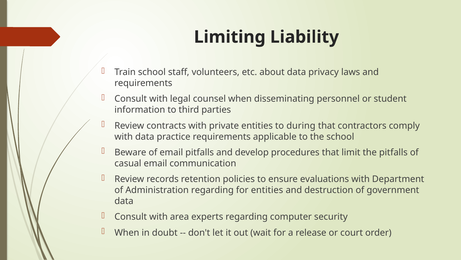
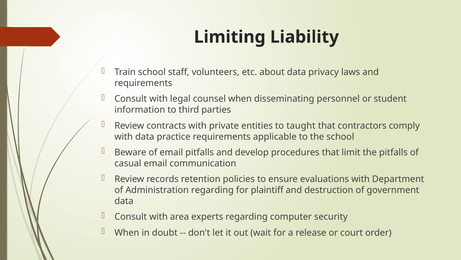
during: during -> taught (301, 125)
for entities: entities -> plaintiff (267, 190)
